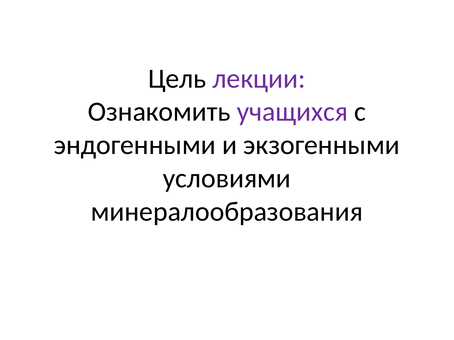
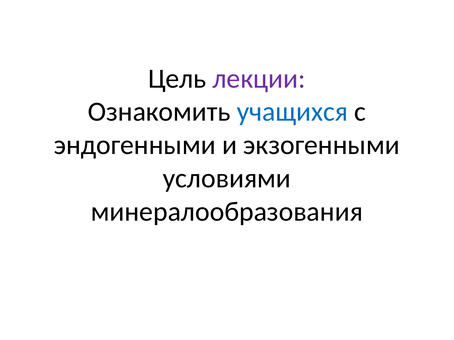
учащихся colour: purple -> blue (292, 112)
